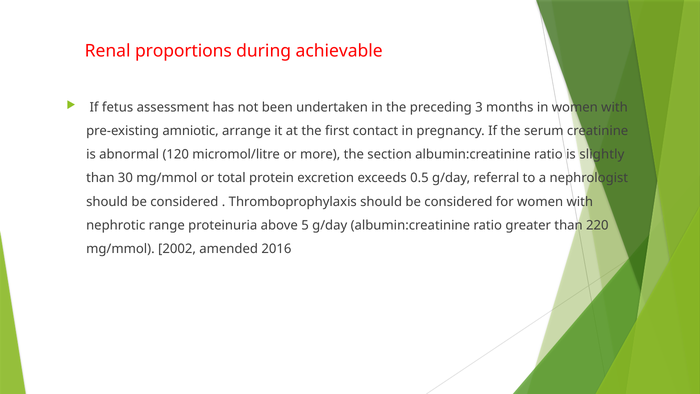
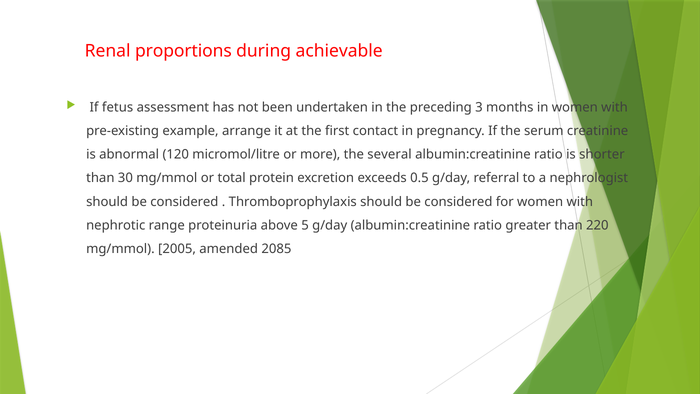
amniotic: amniotic -> example (191, 131)
section: section -> several (390, 154)
slightly: slightly -> shorter (602, 154)
2002: 2002 -> 2005 (177, 249)
2016: 2016 -> 2085 (276, 249)
